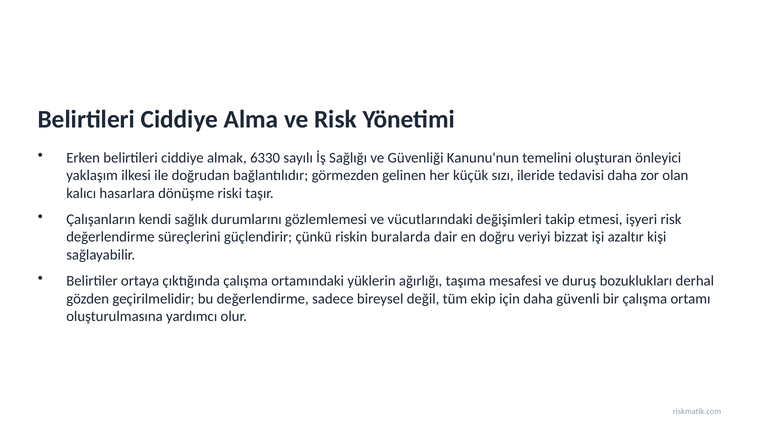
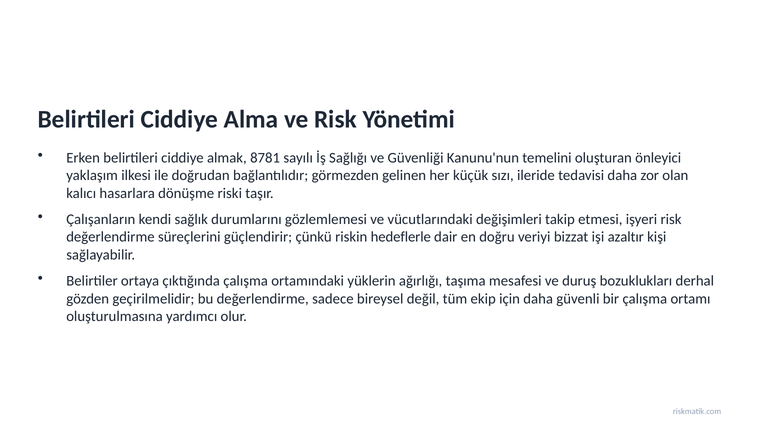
6330: 6330 -> 8781 (265, 158)
buralarda: buralarda -> hedeflerle (401, 237)
